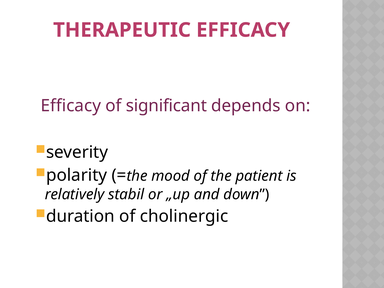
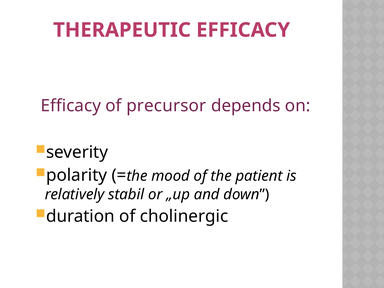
significant: significant -> precursor (166, 106)
